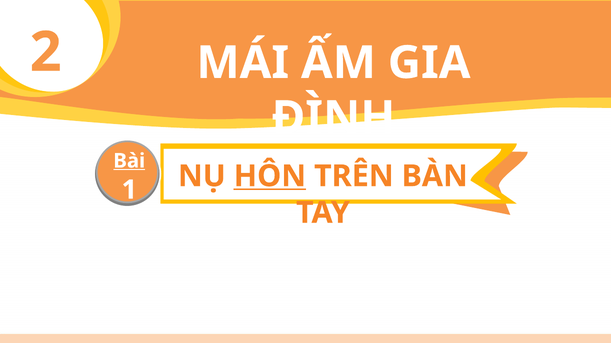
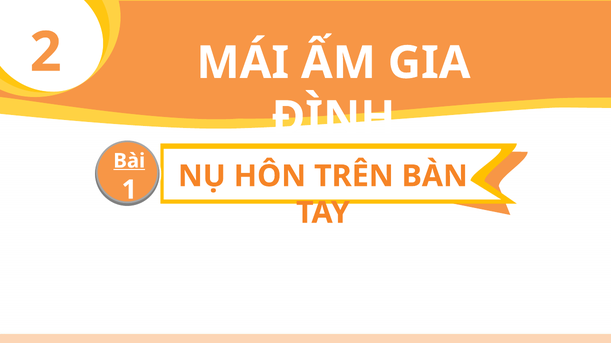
HÔN underline: present -> none (270, 176)
